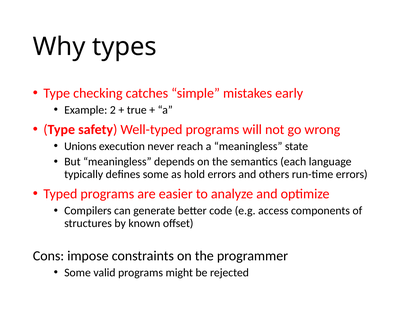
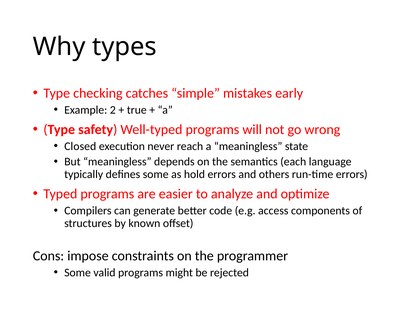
Unions: Unions -> Closed (80, 146)
